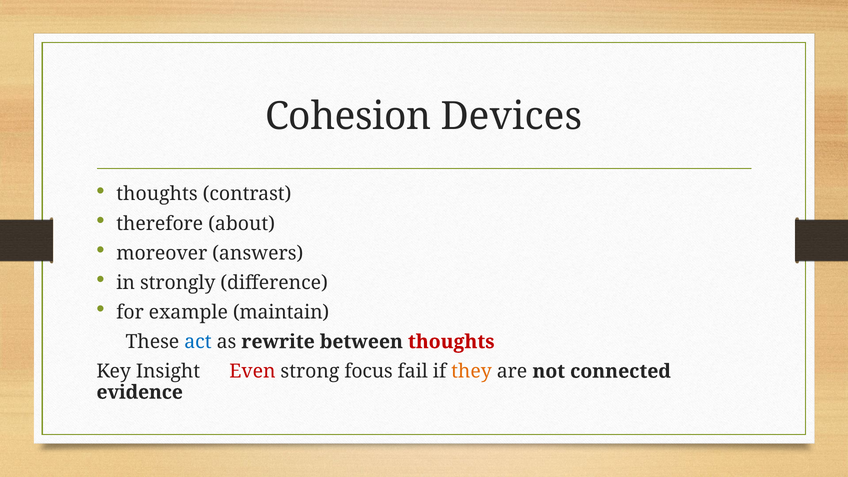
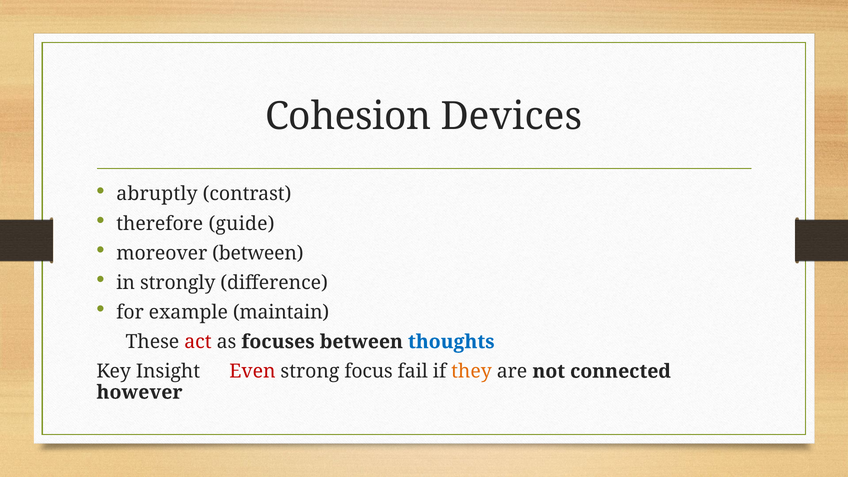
thoughts: thoughts -> abruptly (157, 194)
about: about -> guide (242, 224)
moreover answers: answers -> between (258, 253)
act colour: blue -> red (198, 342)
rewrite: rewrite -> focuses (278, 342)
thoughts colour: red -> blue (451, 342)
evidence: evidence -> however (140, 392)
